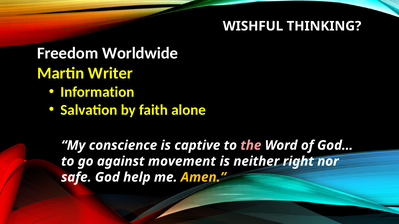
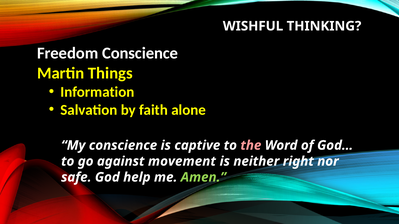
Freedom Worldwide: Worldwide -> Conscience (140, 53)
Writer: Writer -> Things (110, 73)
Amen colour: yellow -> light green (203, 178)
